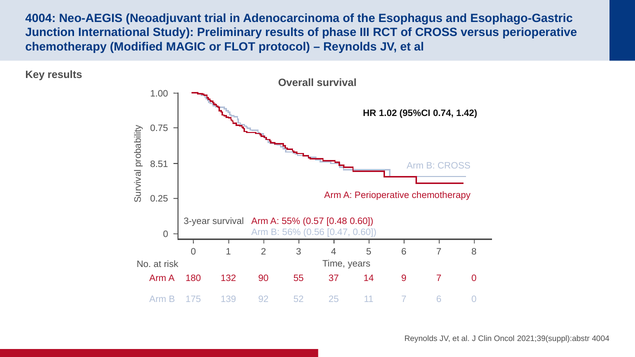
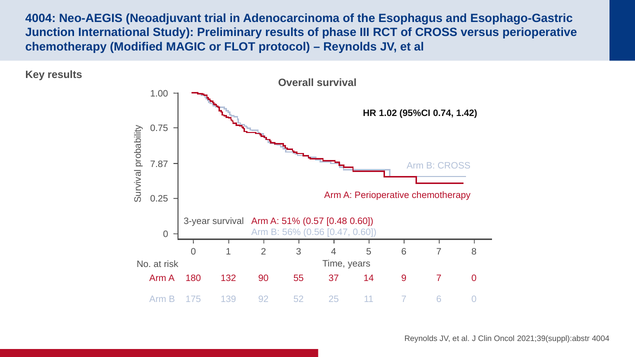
8.51: 8.51 -> 7.87 (159, 164)
55%: 55% -> 51% (291, 221)
